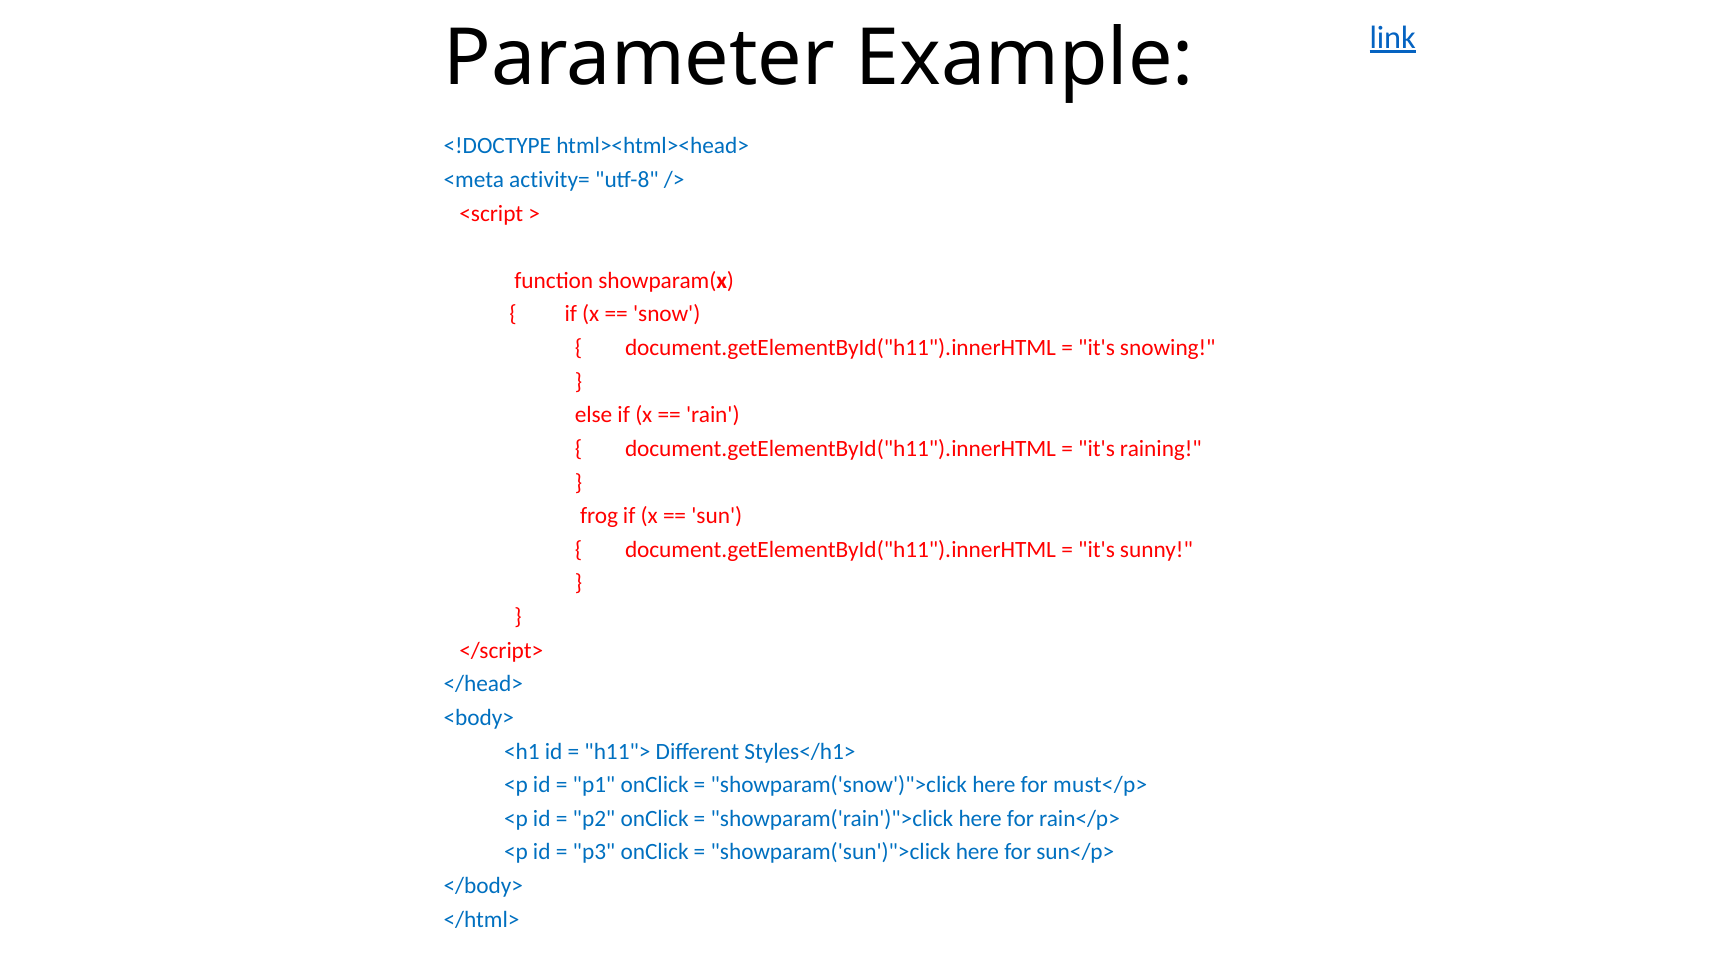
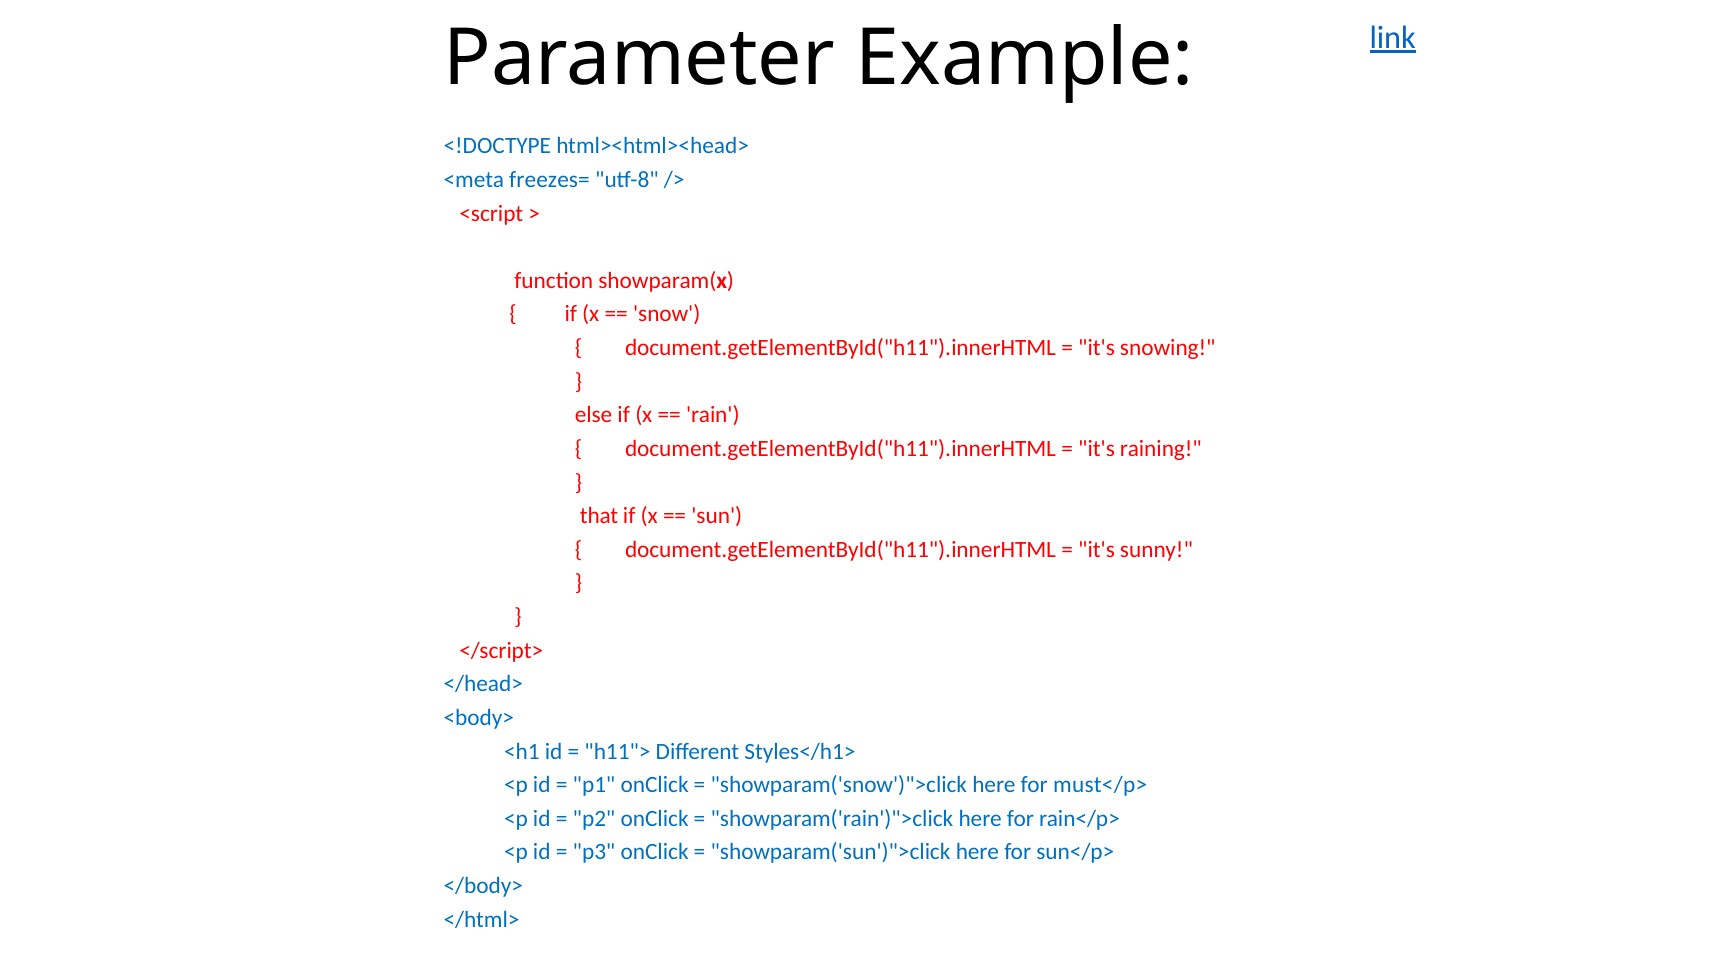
activity=: activity= -> freezes= (550, 180)
frog: frog -> that (599, 516)
